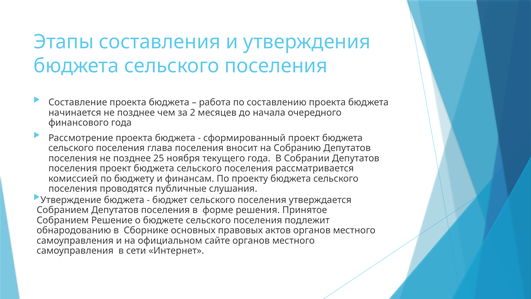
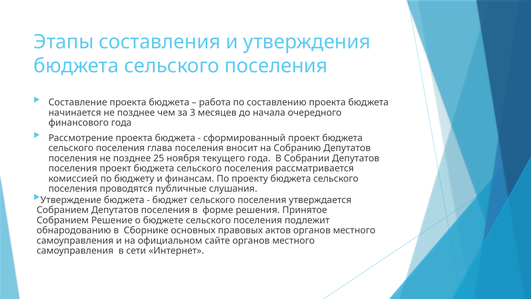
2: 2 -> 3 (193, 113)
